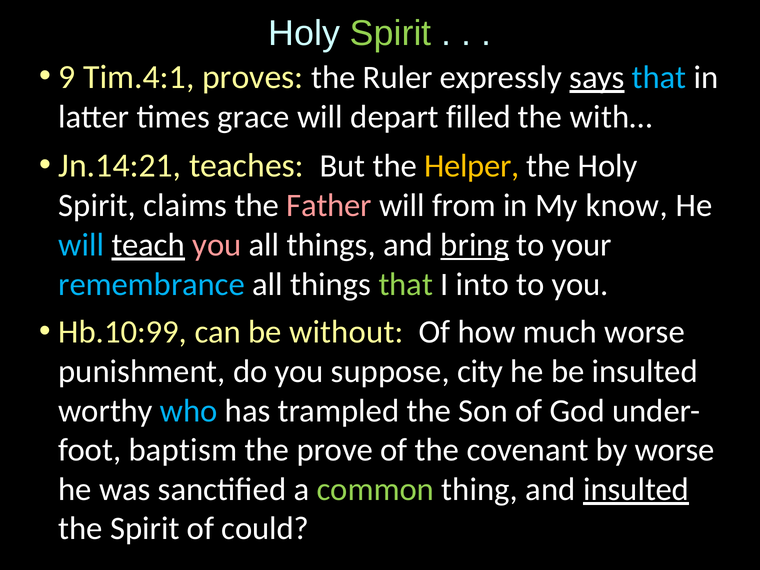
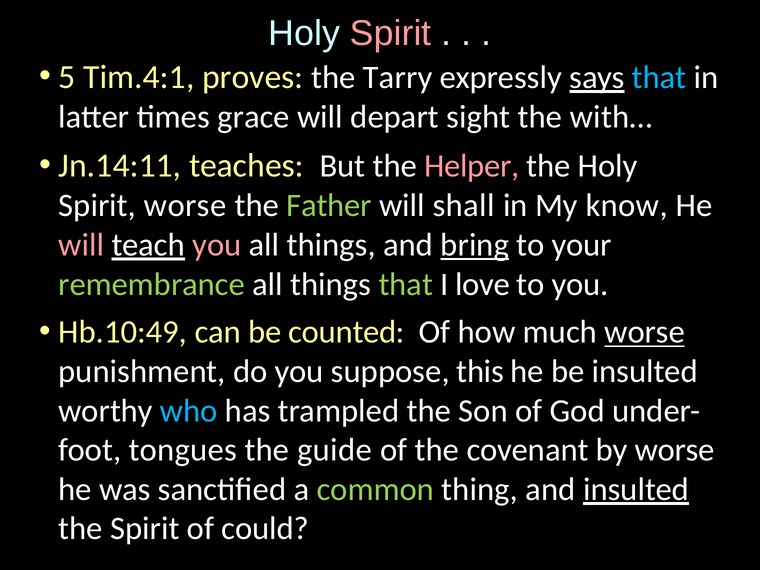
Spirit colour: light green -> pink (391, 33)
9: 9 -> 5 (67, 77)
Ruler: Ruler -> Tarry (398, 77)
filled: filled -> sight (478, 117)
Jn.14:21: Jn.14:21 -> Jn.14:11 (120, 166)
Helper colour: yellow -> pink (472, 166)
Spirit claims: claims -> worse (185, 206)
Father colour: pink -> light green (329, 206)
from: from -> shall (464, 206)
will colour: light blue -> pink (81, 245)
remembrance colour: light blue -> light green (152, 284)
into: into -> love (483, 284)
Hb.10:99: Hb.10:99 -> Hb.10:49 (123, 332)
without: without -> counted (347, 332)
worse underline: none -> present (645, 332)
city: city -> this (480, 371)
baptism: baptism -> tongues (183, 450)
prove: prove -> guide (335, 450)
